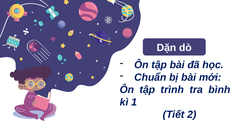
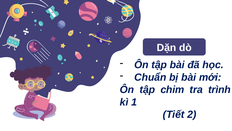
trình: trình -> chim (172, 89)
bình: bình -> trình (220, 89)
